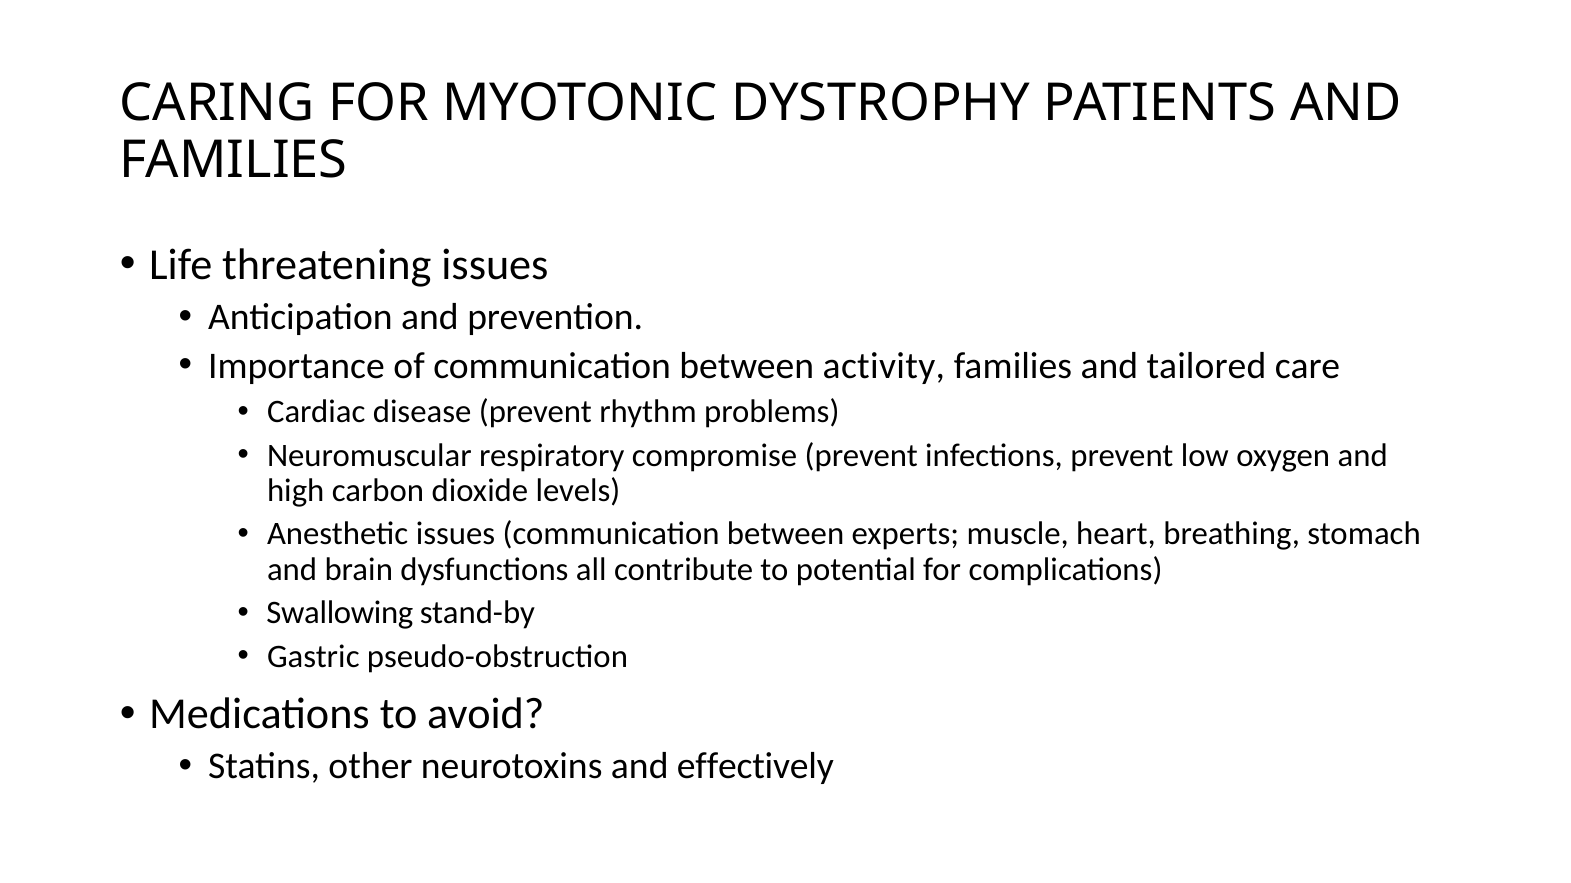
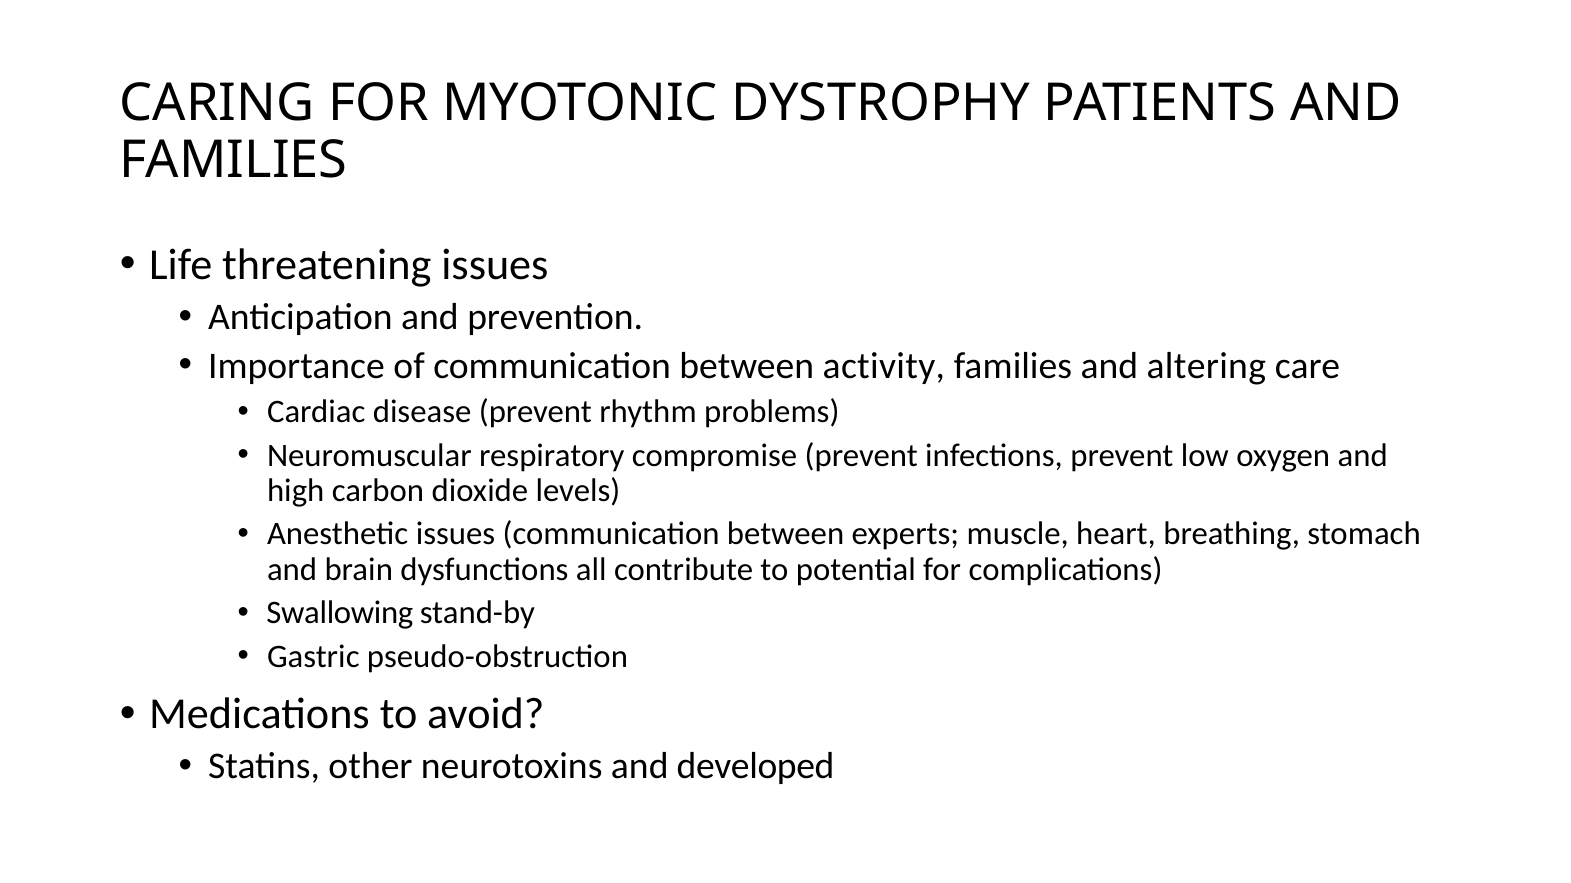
tailored: tailored -> altering (1206, 366)
effectively: effectively -> developed (756, 767)
